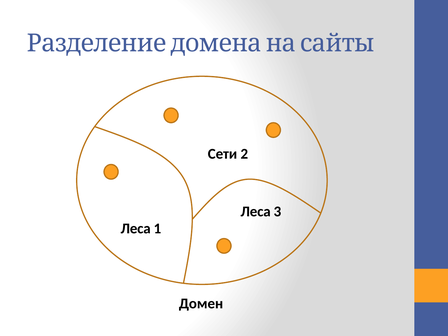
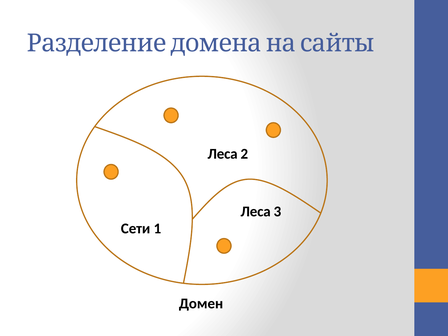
Сети: Сети -> Леса (223, 154)
Леса: Леса -> Сети (136, 229)
